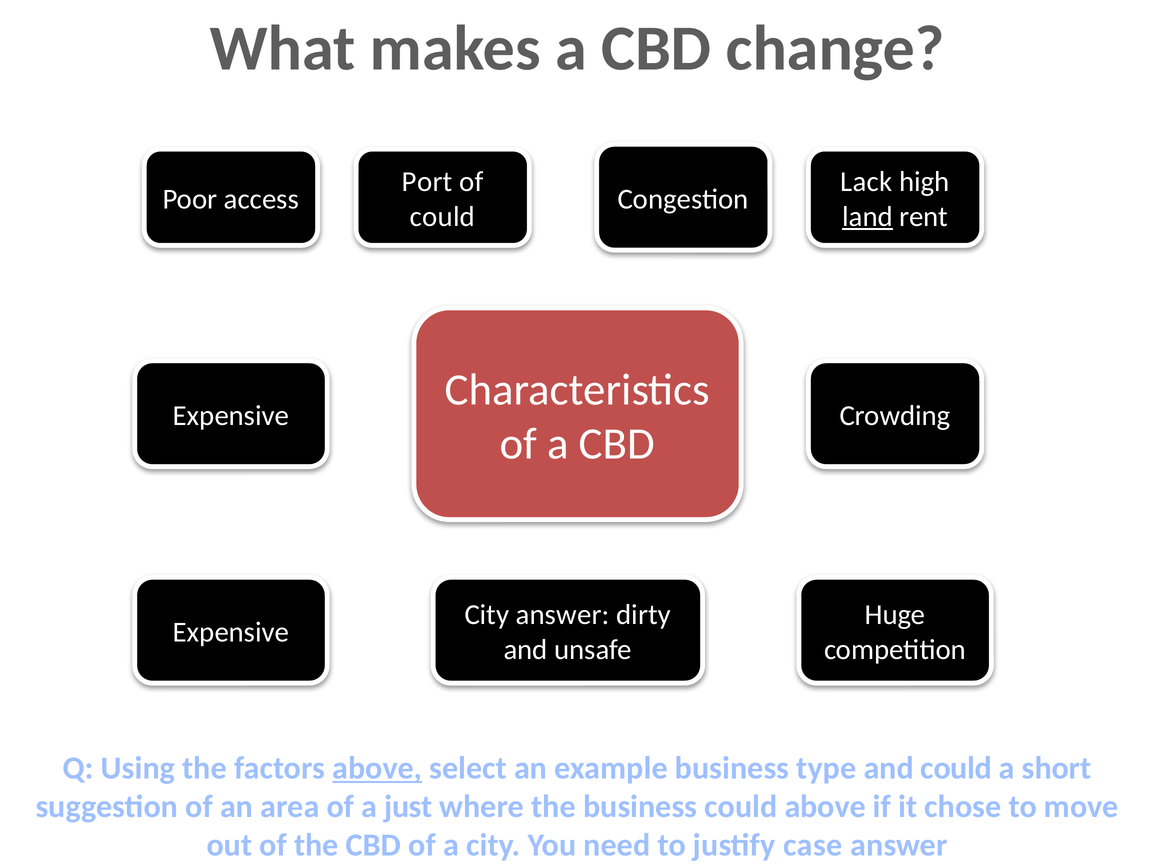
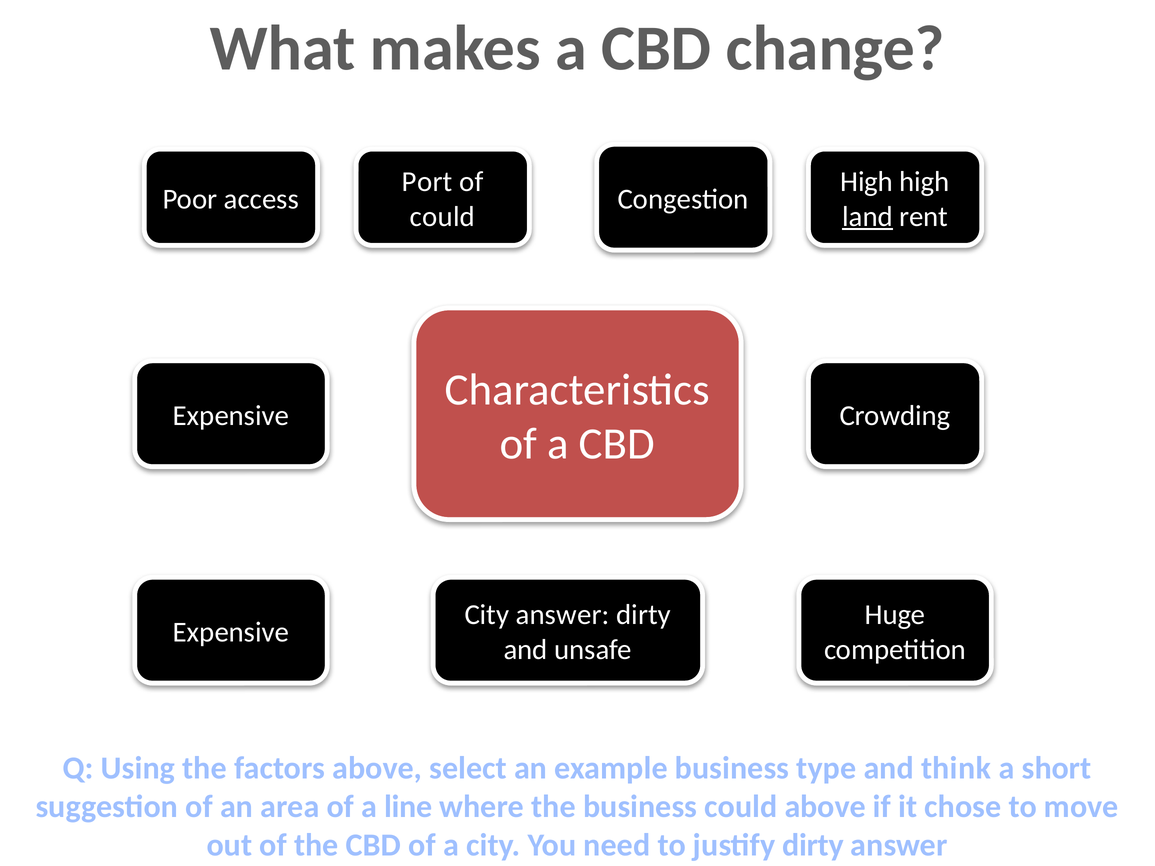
Lack: Lack -> High (867, 182)
above underline: present -> none (377, 768)
and could: could -> think (956, 768)
just: just -> line (408, 807)
justify case: case -> dirty (813, 845)
